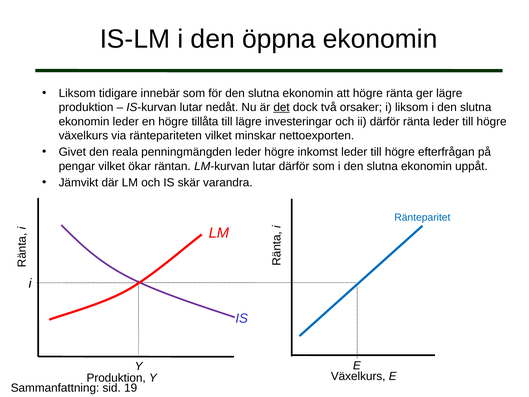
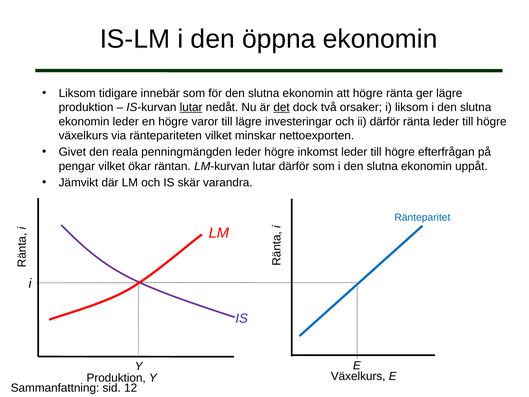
lutar underline: none -> present (191, 107)
tillåta: tillåta -> varor (205, 121)
19: 19 -> 12 (131, 388)
